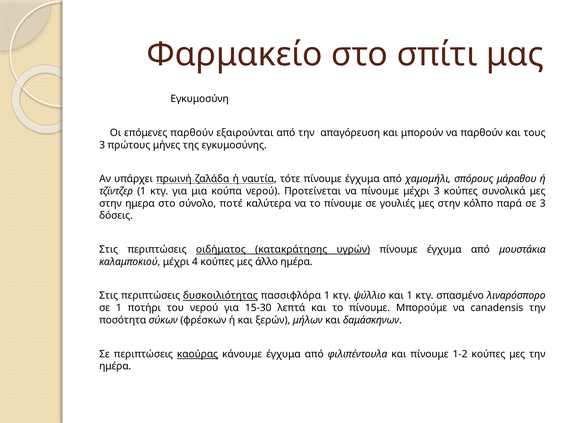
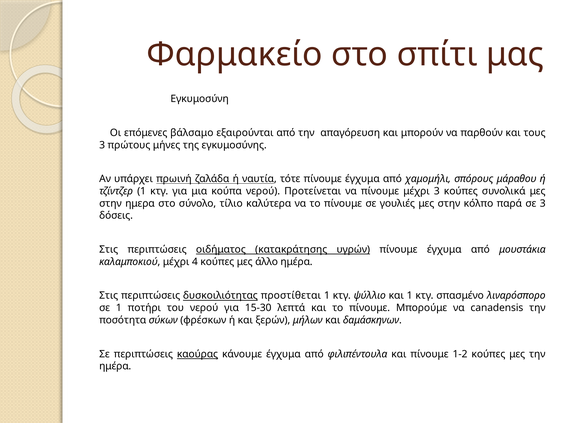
επόμενες παρθούν: παρθούν -> βάλσαμο (192, 133)
ποτέ: ποτέ -> τίλιο (231, 203)
πασσιφλόρα: πασσιφλόρα -> προστίθεται (291, 296)
